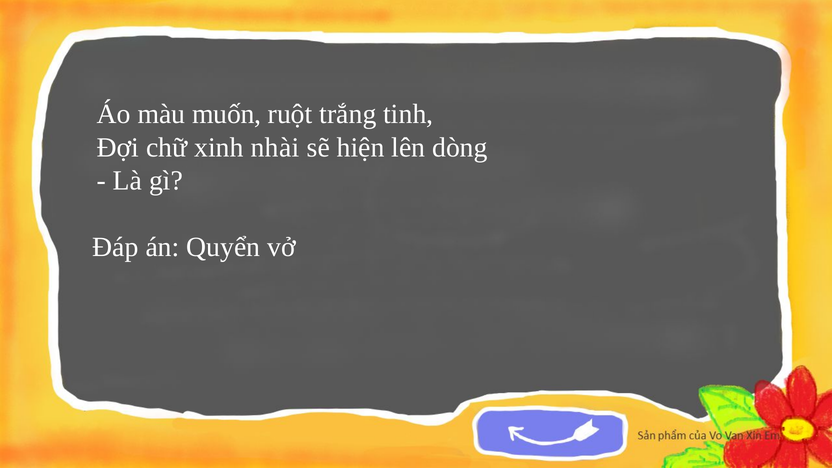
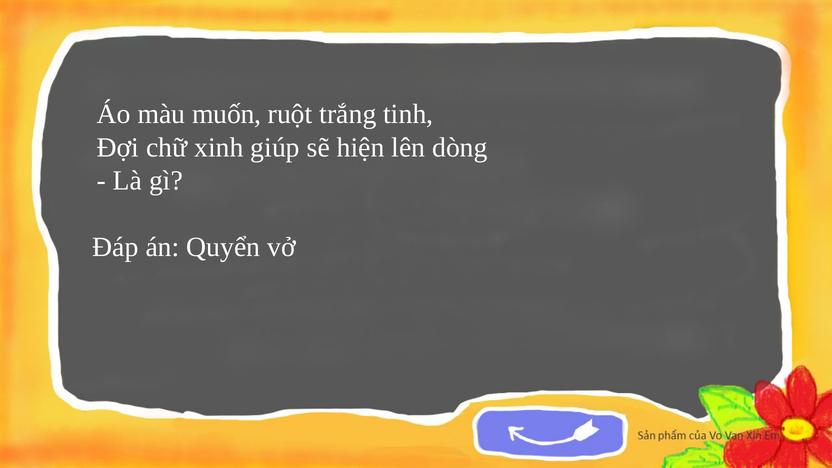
nhài: nhài -> giúp (275, 147)
